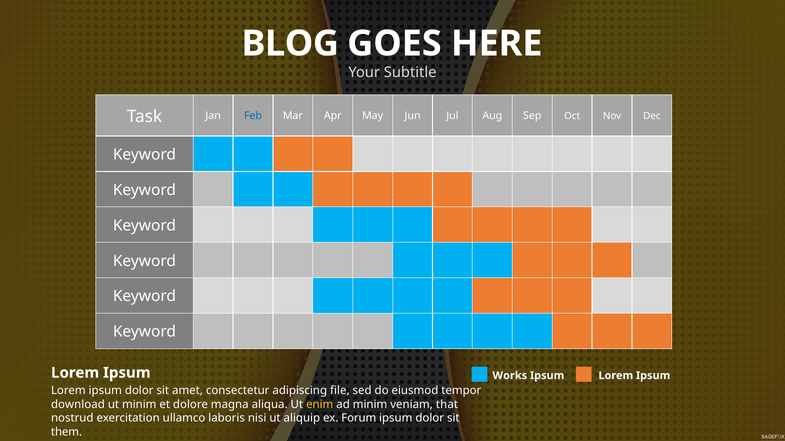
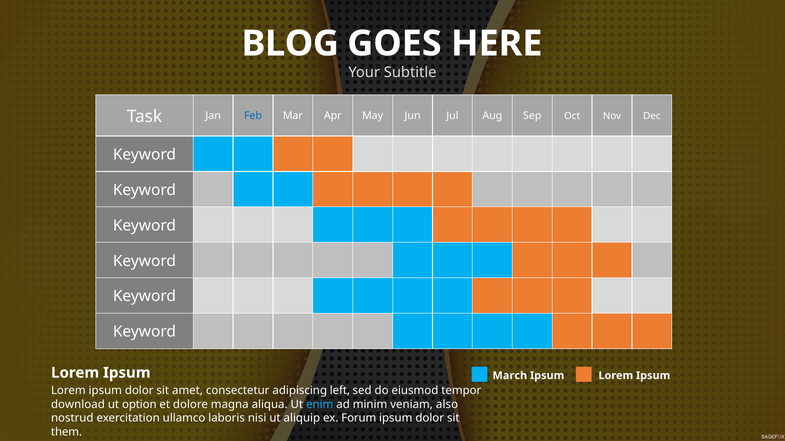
Works: Works -> March (510, 376)
file: file -> left (340, 391)
ut minim: minim -> option (139, 405)
enim colour: yellow -> light blue (320, 405)
that: that -> also (447, 405)
